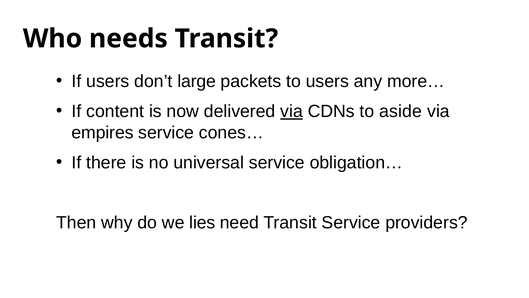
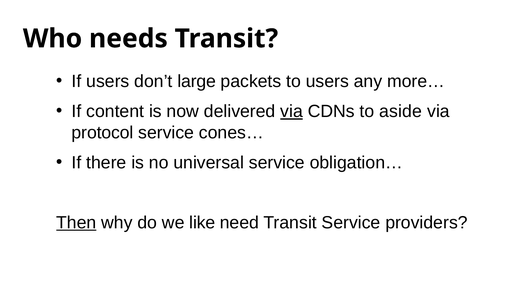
empires: empires -> protocol (103, 132)
Then underline: none -> present (76, 222)
lies: lies -> like (202, 222)
